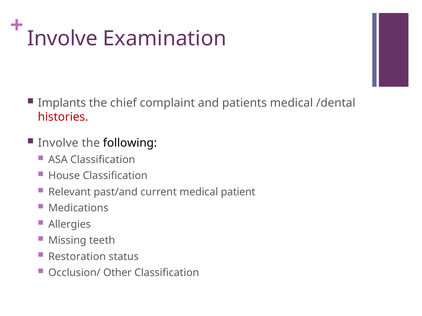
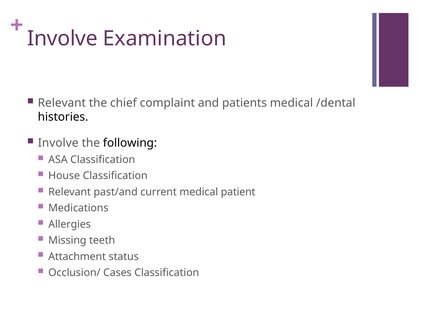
Implants: Implants -> Relevant (62, 103)
histories colour: red -> black (63, 117)
Restoration: Restoration -> Attachment (77, 257)
Other: Other -> Cases (117, 273)
